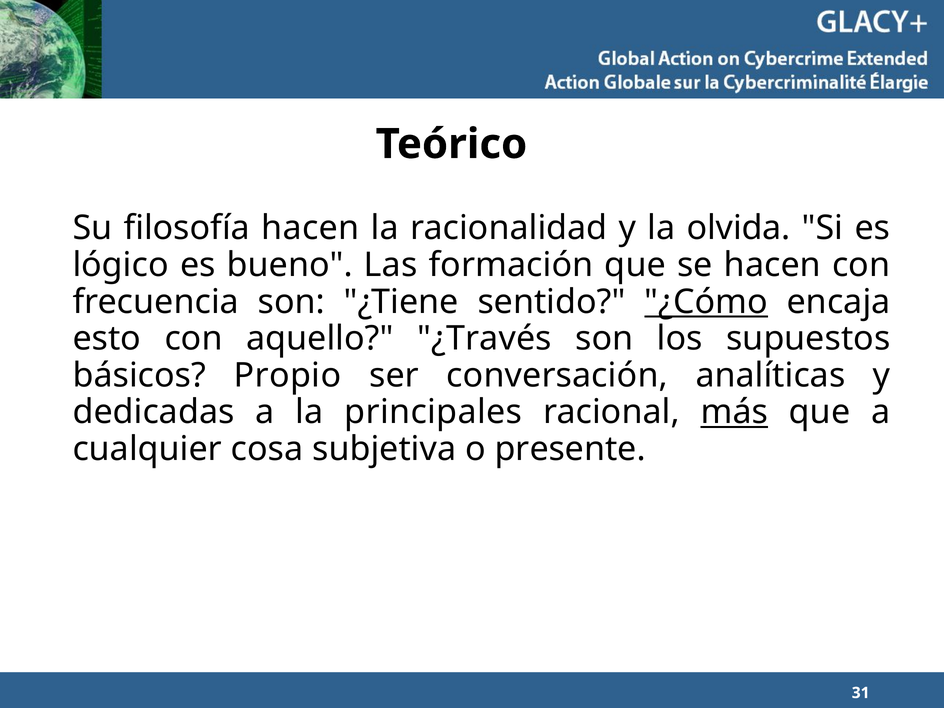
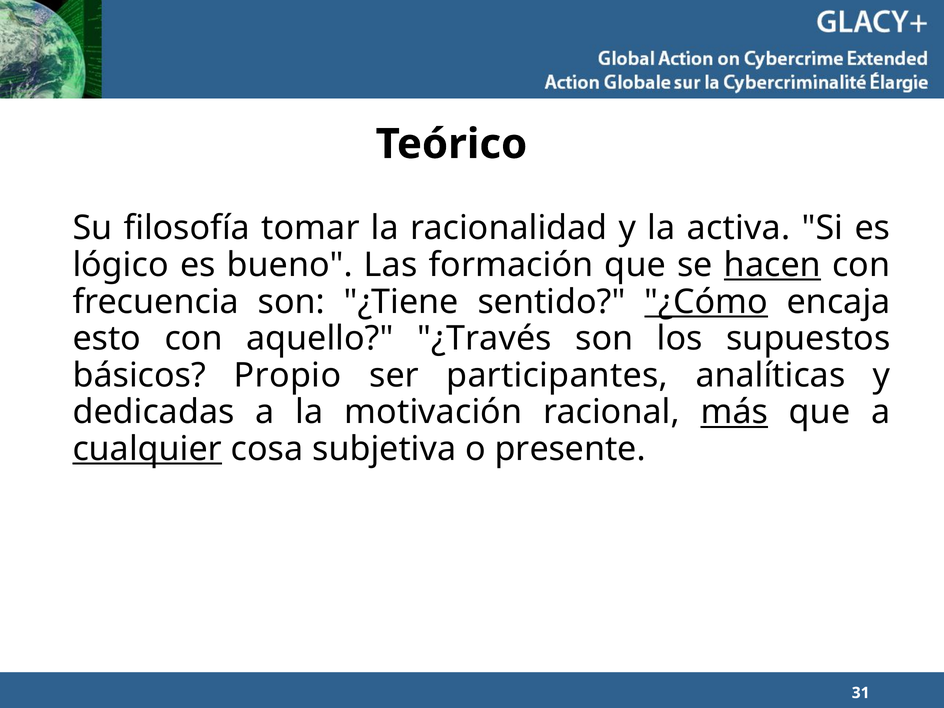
filosofía hacen: hacen -> tomar (310, 228)
olvida: olvida -> activa (738, 228)
hacen underline: none -> present (772, 265)
conversación: conversación -> participantes (557, 375)
principales: principales -> motivación (433, 412)
cualquier underline: none -> present (147, 449)
